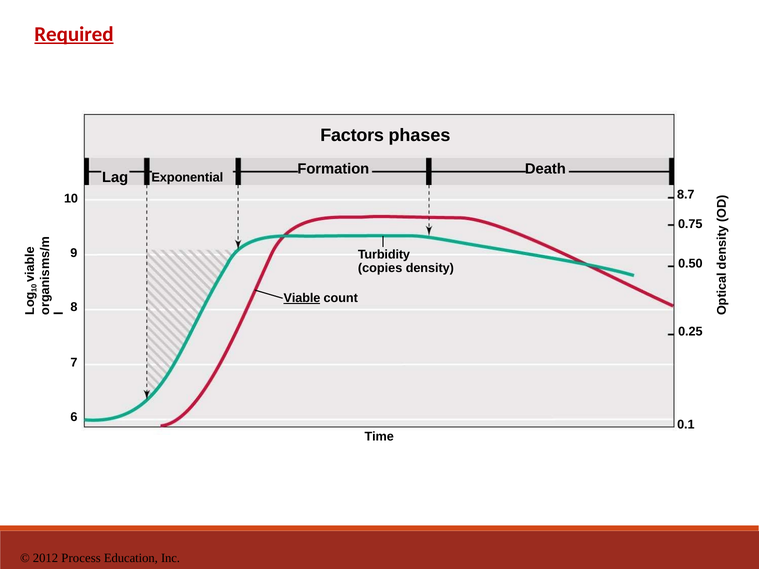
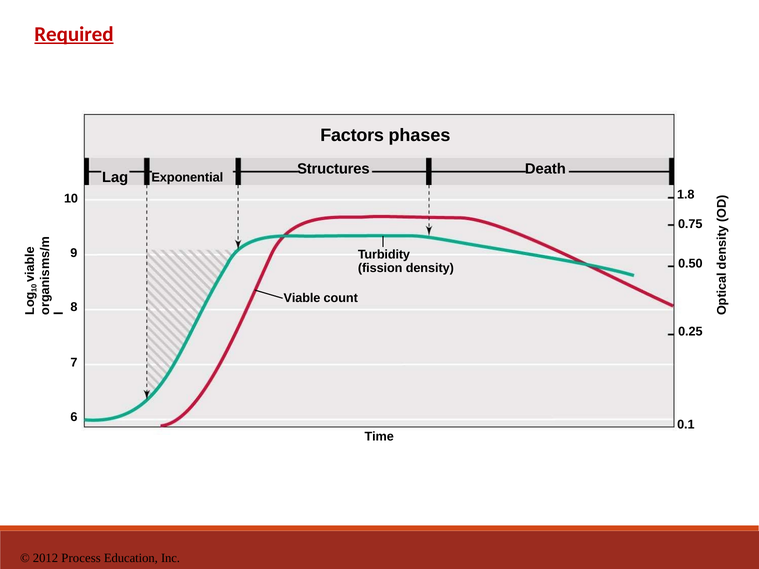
Formation: Formation -> Structures (333, 169)
8.7: 8.7 -> 1.8 (686, 195)
copies: copies -> fission (380, 268)
Viable underline: present -> none (302, 298)
